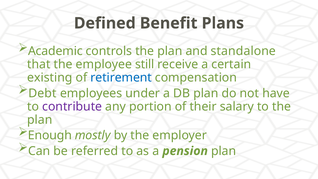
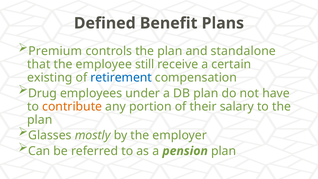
Academic: Academic -> Premium (55, 51)
Debt: Debt -> Drug (43, 93)
contribute colour: purple -> orange (72, 106)
Enough: Enough -> Glasses (50, 135)
